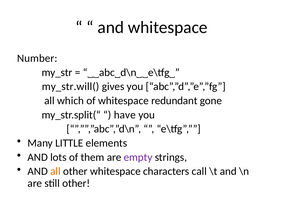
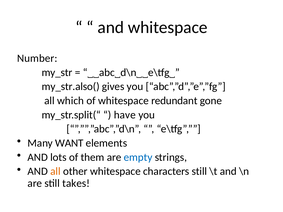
my_str.will(: my_str.will( -> my_str.also( (71, 87)
LITTLE: LITTLE -> WANT (69, 143)
empty colour: purple -> blue (138, 157)
characters call: call -> still (199, 172)
still other: other -> takes (76, 183)
